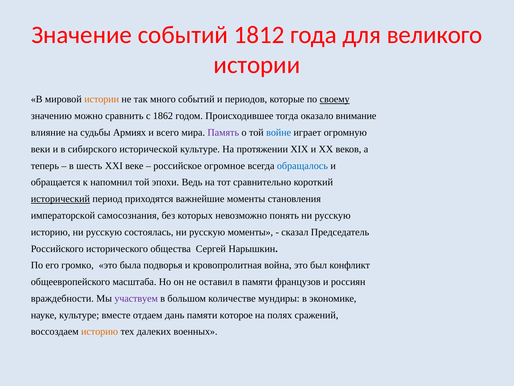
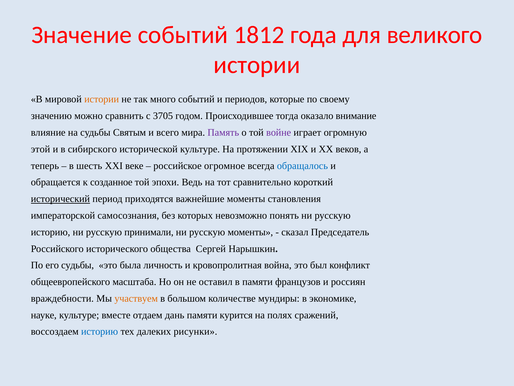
своему underline: present -> none (335, 99)
1862: 1862 -> 3705 (163, 116)
Армиях: Армиях -> Святым (129, 132)
войне colour: blue -> purple (279, 132)
веки: веки -> этой (40, 149)
напомнил: напомнил -> созданное (111, 182)
состоялась: состоялась -> принимали (149, 232)
его громко: громко -> судьбы (78, 265)
подворья: подворья -> личность (163, 265)
участвуем colour: purple -> orange (136, 298)
которое: которое -> курится (236, 315)
историю colour: orange -> blue (100, 331)
военных: военных -> рисунки (195, 331)
